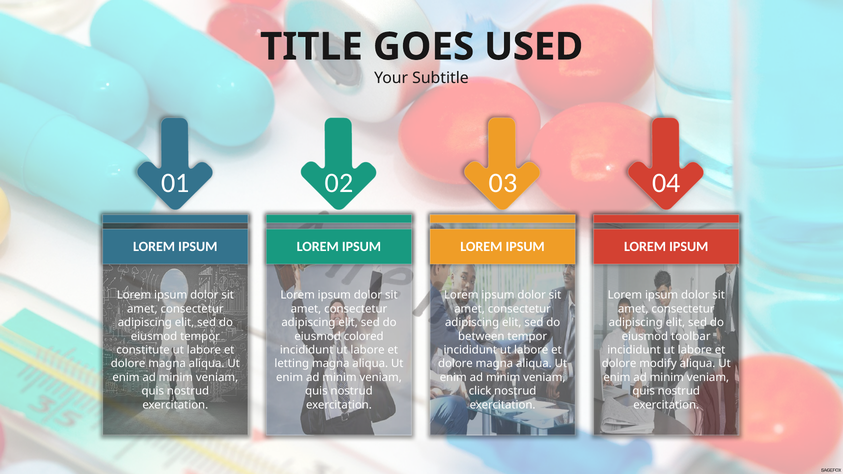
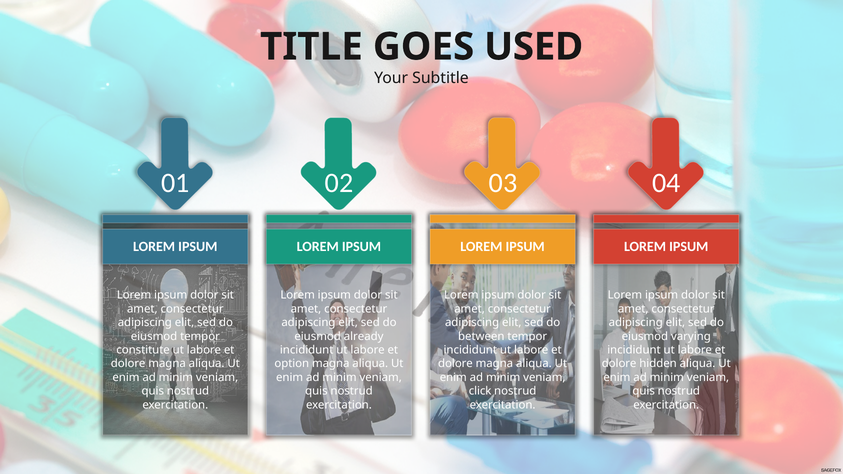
colored: colored -> already (364, 336)
toolbar: toolbar -> varying (691, 336)
letting: letting -> option (292, 364)
modify: modify -> hidden (658, 364)
